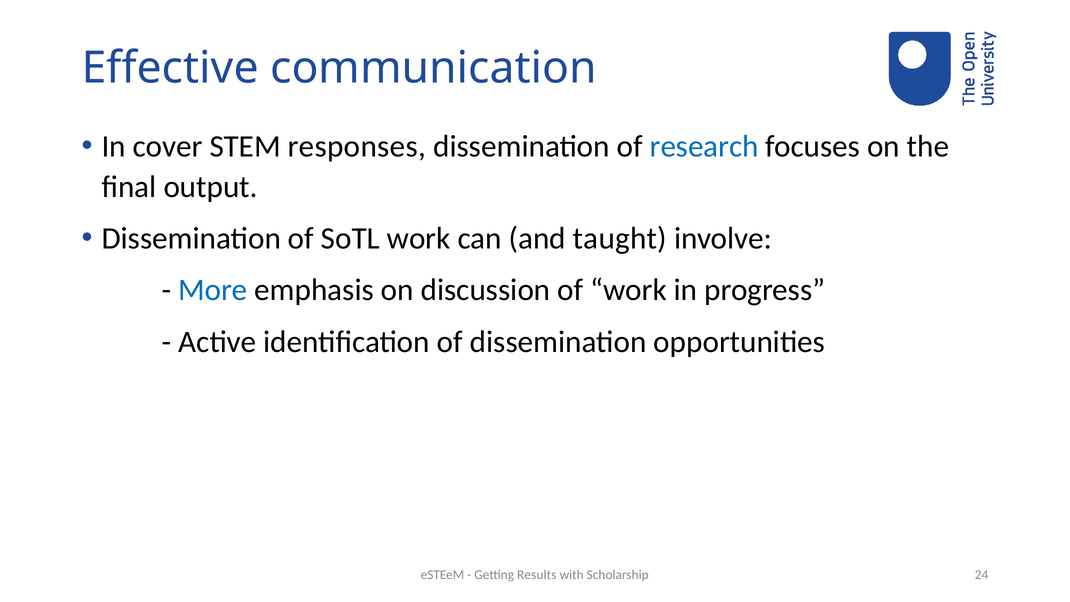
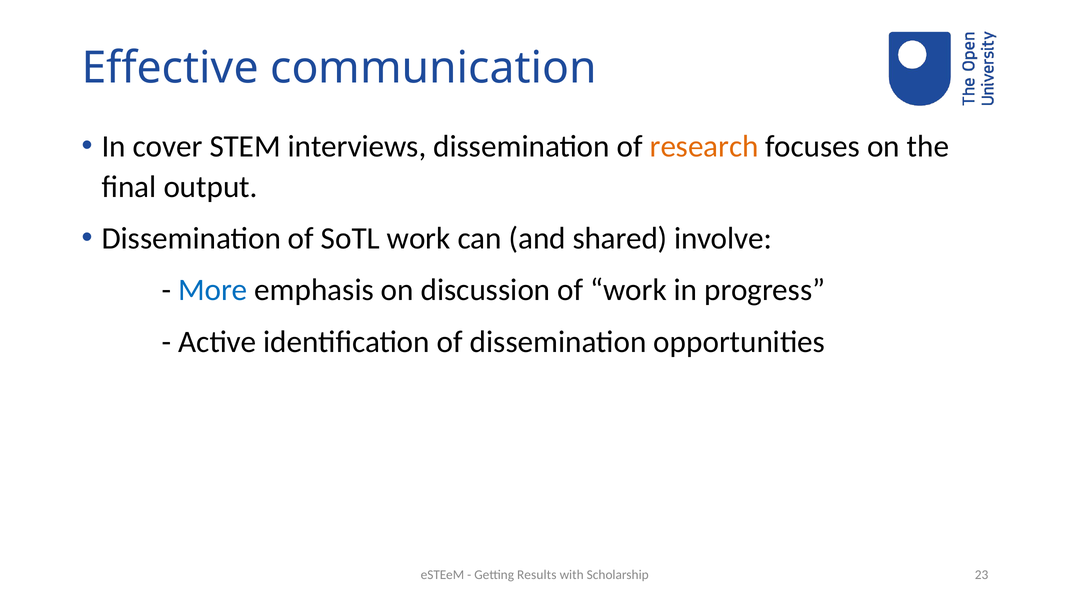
responses: responses -> interviews (357, 147)
research colour: blue -> orange (704, 147)
taught: taught -> shared (620, 239)
24: 24 -> 23 (982, 575)
